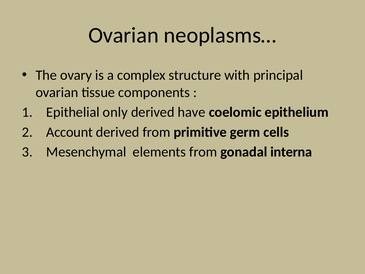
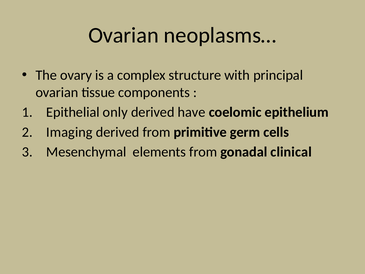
Account: Account -> Imaging (69, 132)
interna: interna -> clinical (291, 152)
